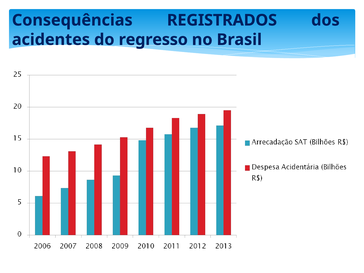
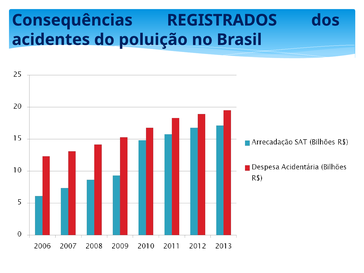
regresso: regresso -> poluição (153, 40)
